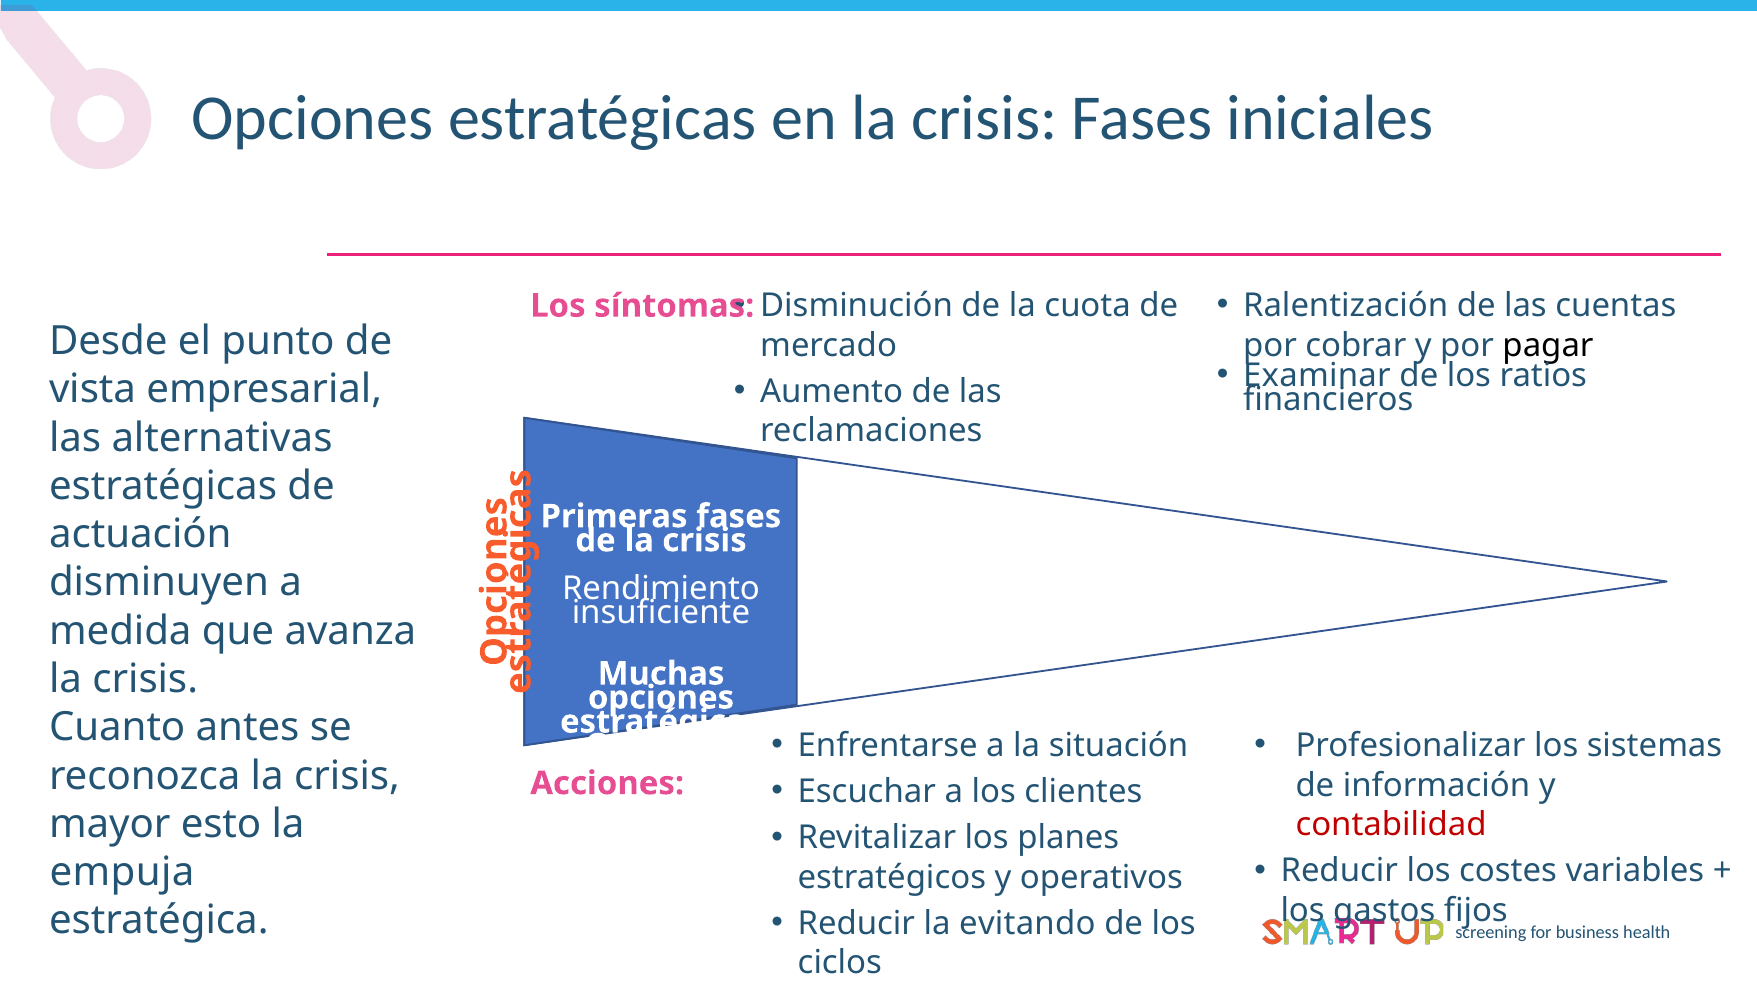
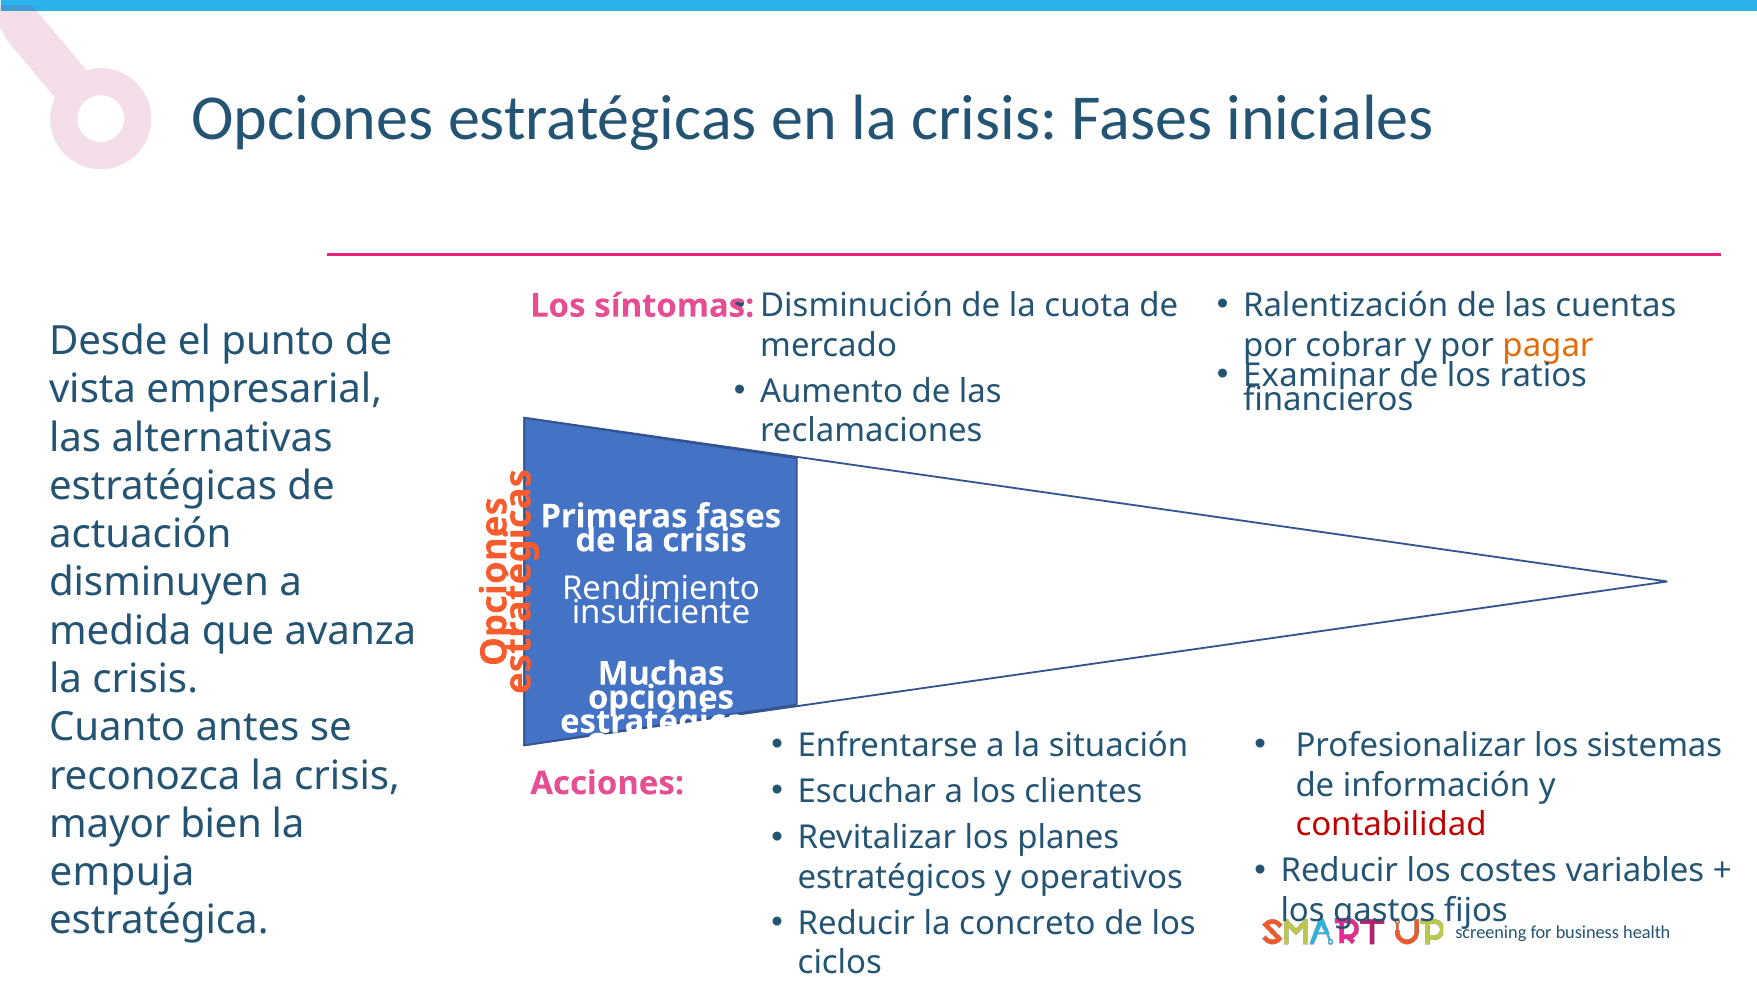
pagar colour: black -> orange (1548, 345)
esto: esto -> bien (221, 824)
evitando: evitando -> concreto (1027, 924)
